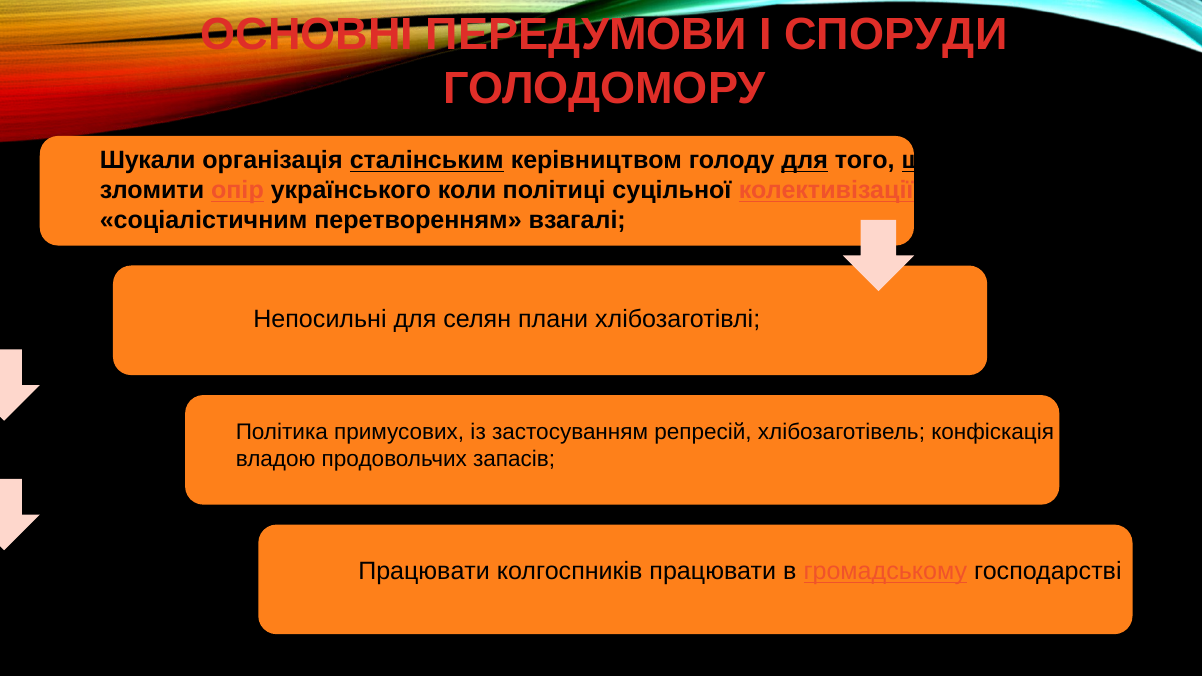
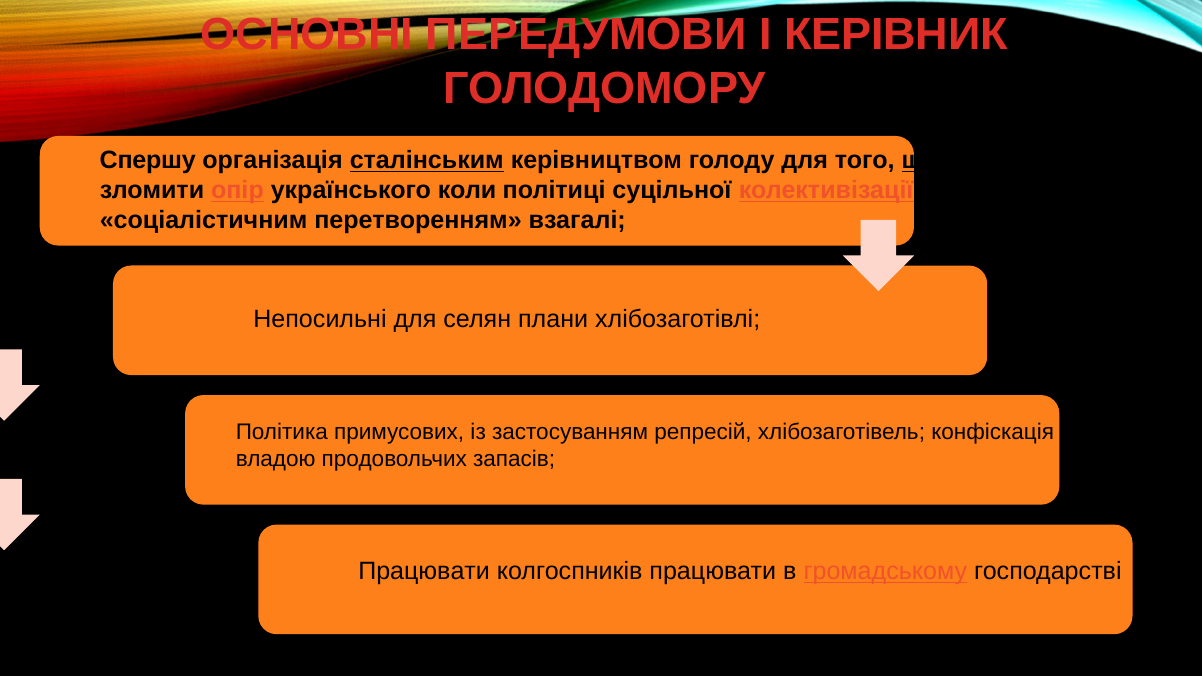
СПОРУДИ: СПОРУДИ -> КЕРІВНИК (896, 35)
Шукали: Шукали -> Спершу (148, 161)
для underline: present -> none (805, 161)
